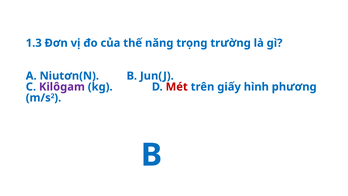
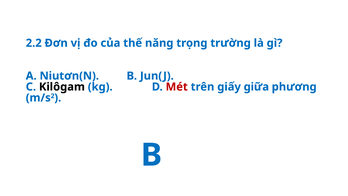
1.3: 1.3 -> 2.2 (34, 43)
Kilôgam colour: purple -> black (62, 87)
hình: hình -> giữa (256, 87)
